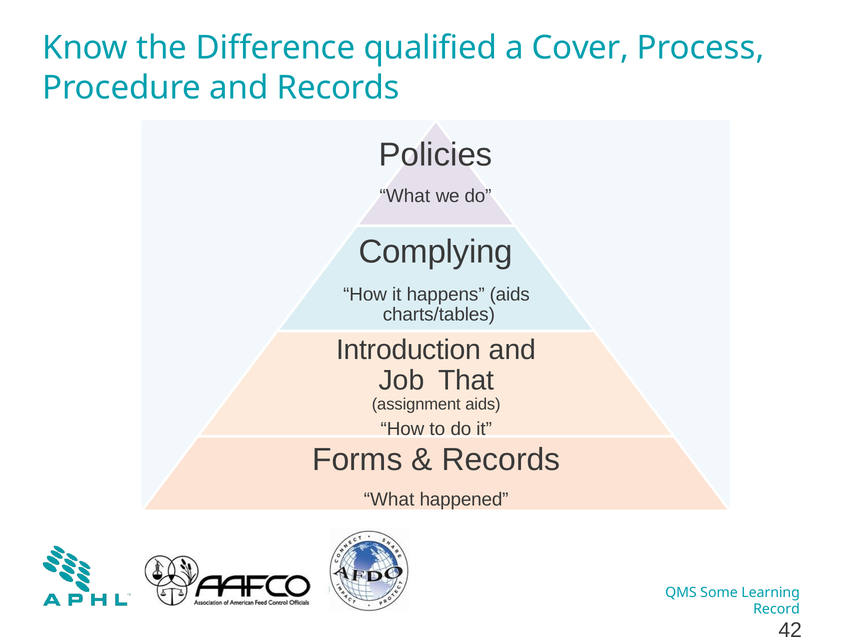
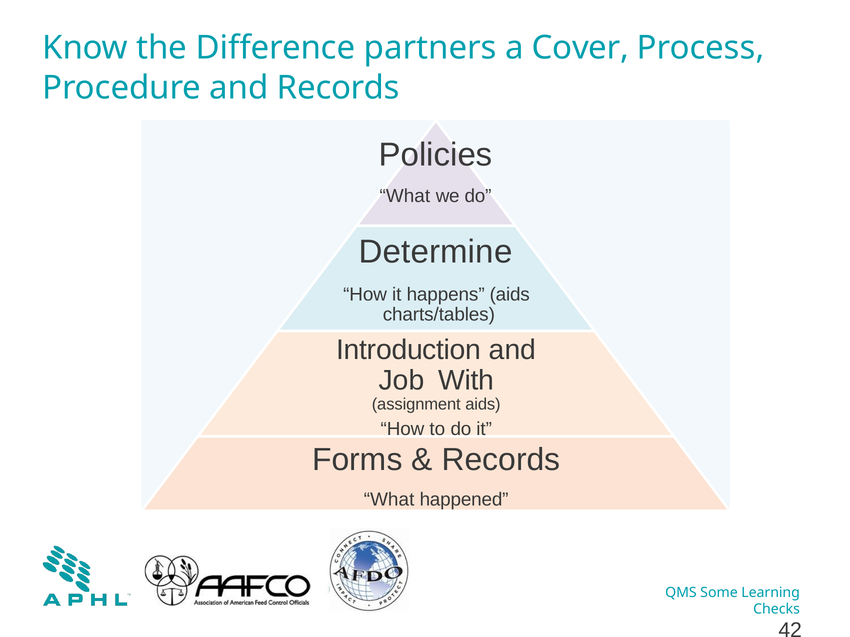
qualified: qualified -> partners (430, 48)
Complying: Complying -> Determine (435, 252)
That: That -> With (466, 381)
Record: Record -> Checks (777, 609)
